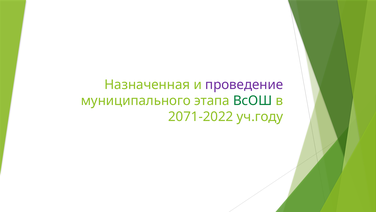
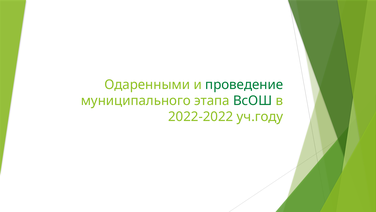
Назначенная: Назначенная -> Одаренными (147, 84)
проведение colour: purple -> green (244, 84)
2071-2022: 2071-2022 -> 2022-2022 (201, 116)
